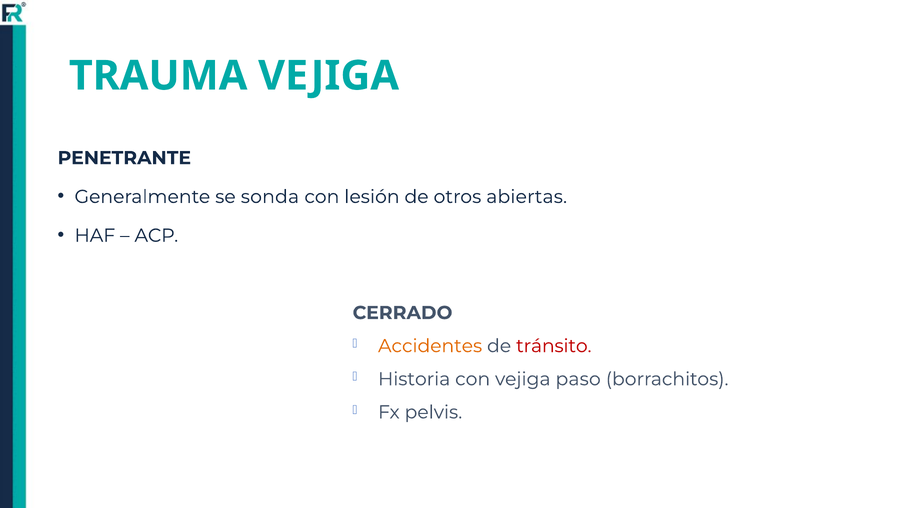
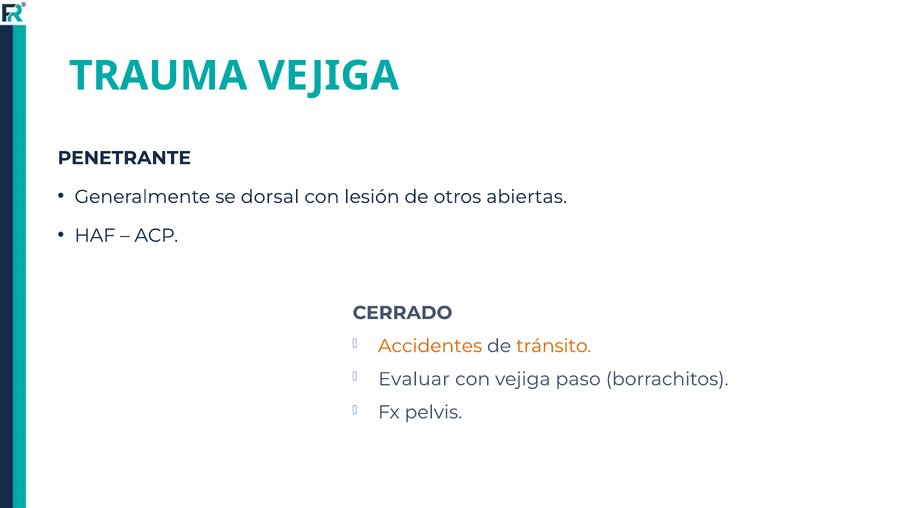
sonda: sonda -> dorsal (270, 197)
tránsito colour: red -> orange (554, 346)
Historia: Historia -> Evaluar (414, 379)
